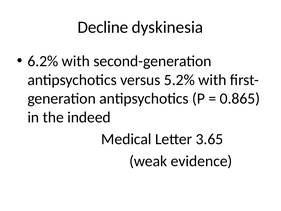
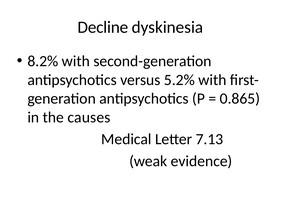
6.2%: 6.2% -> 8.2% (43, 61)
indeed: indeed -> causes (89, 117)
3.65: 3.65 -> 7.13 (209, 139)
